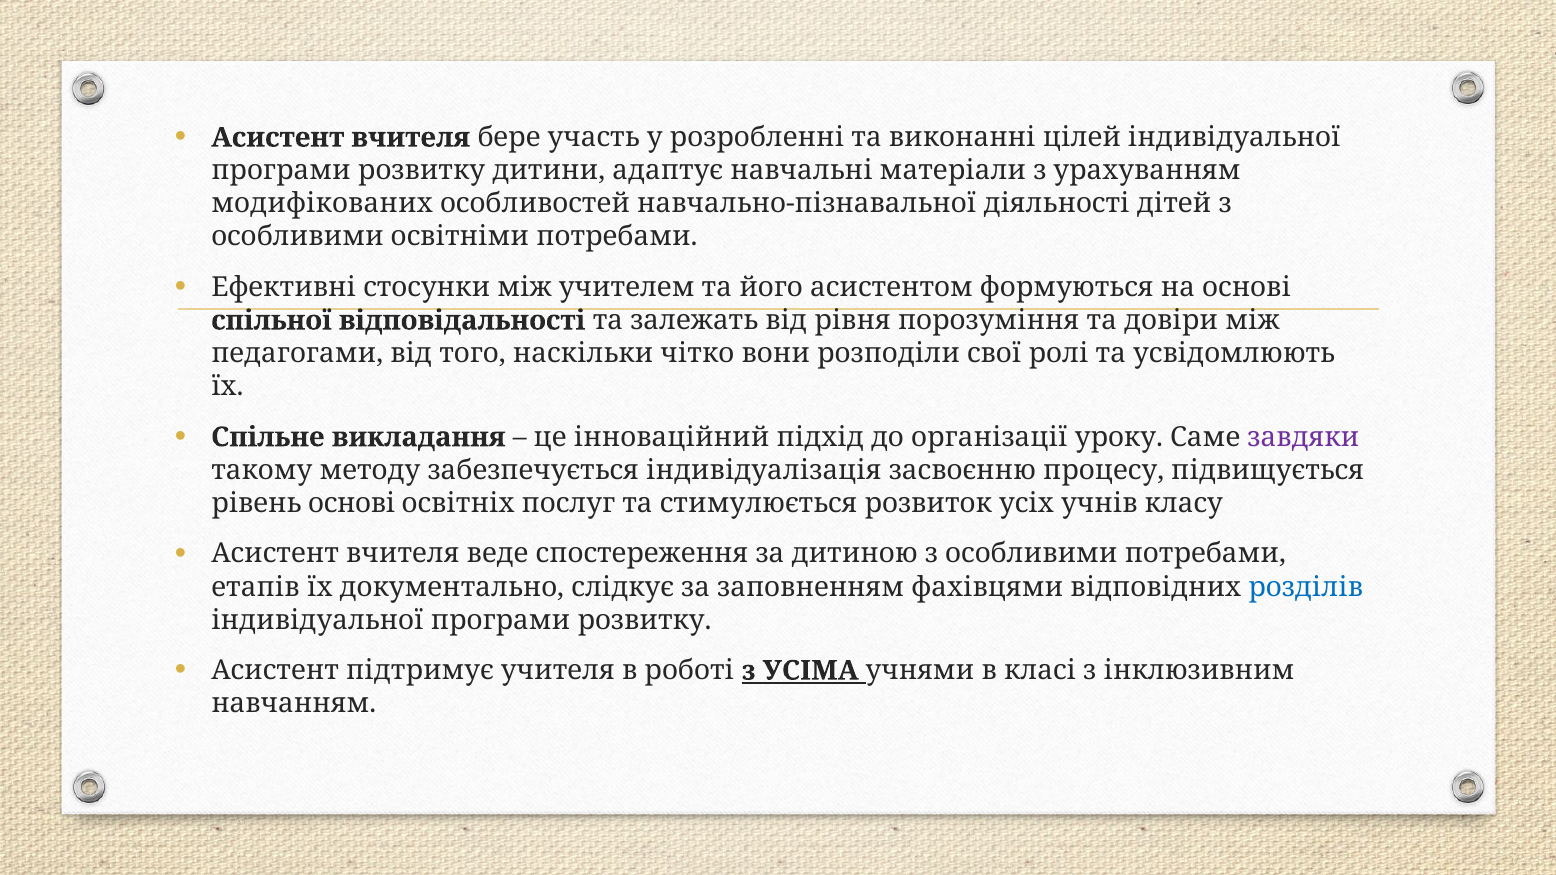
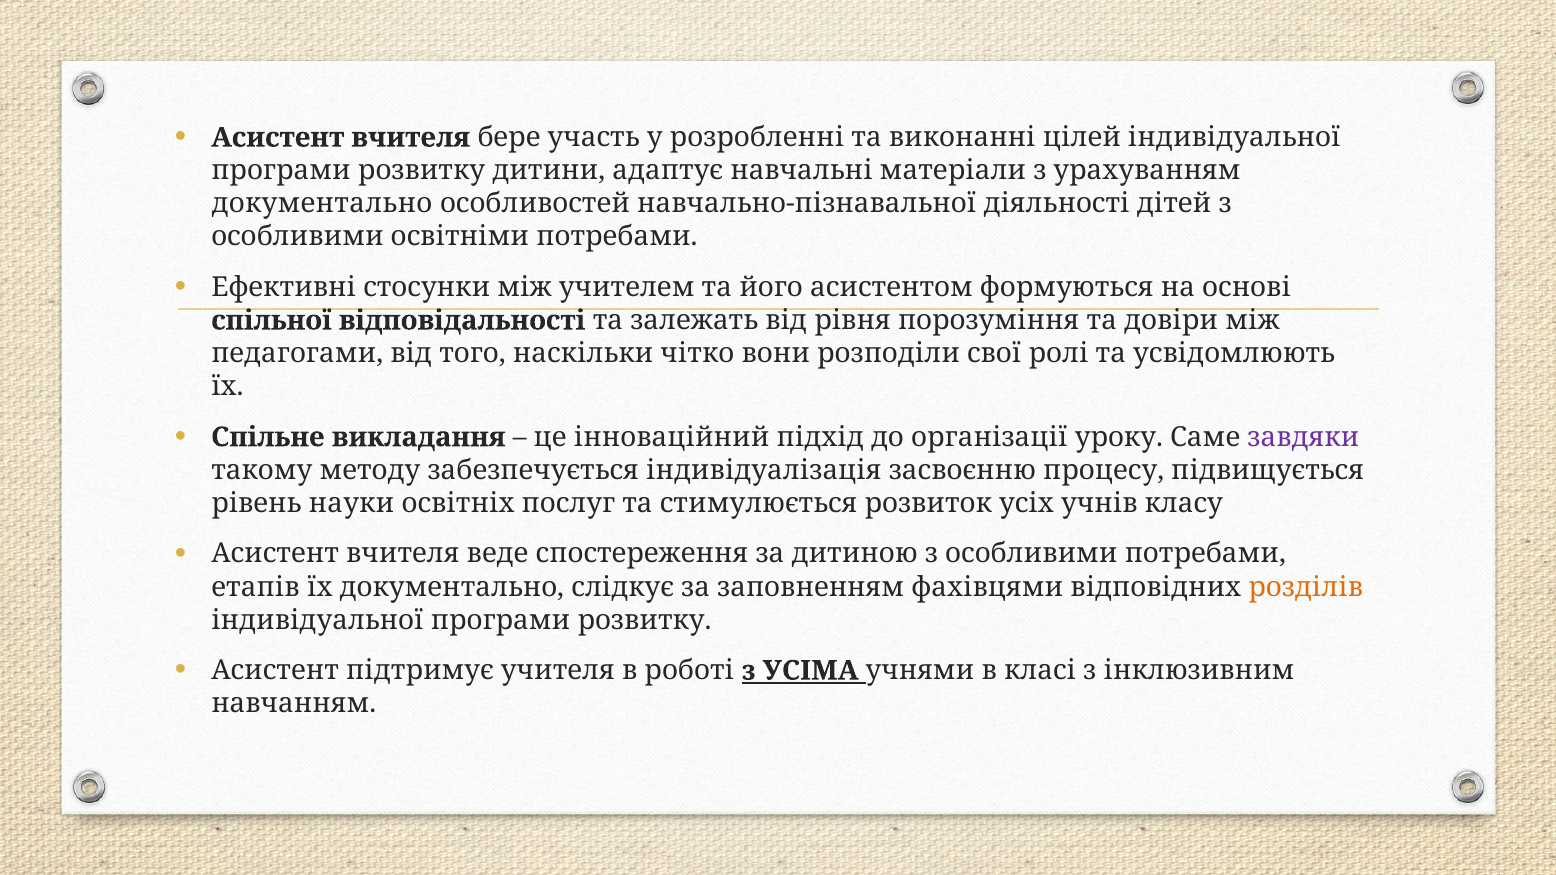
модифікованих: модифікованих -> документально (322, 204)
рівень основі: основі -> науки (351, 503)
розділів colour: blue -> orange (1306, 587)
